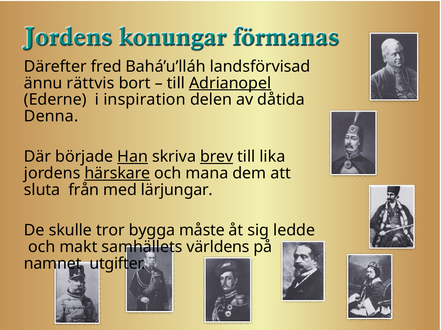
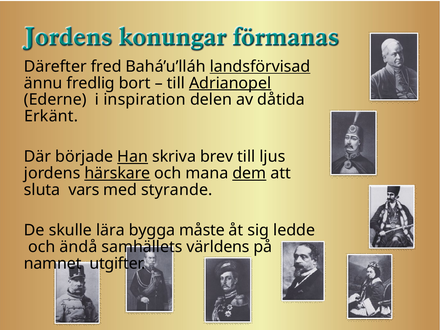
landsförvisad underline: none -> present (260, 67)
rättvis: rättvis -> fredlig (91, 83)
Denna: Denna -> Erkänt (51, 117)
brev underline: present -> none (217, 157)
lika: lika -> ljus (272, 157)
dem underline: none -> present (249, 174)
från: från -> vars (84, 190)
lärjungar: lärjungar -> styrande (177, 190)
tror: tror -> lära (110, 231)
makt: makt -> ändå (78, 247)
